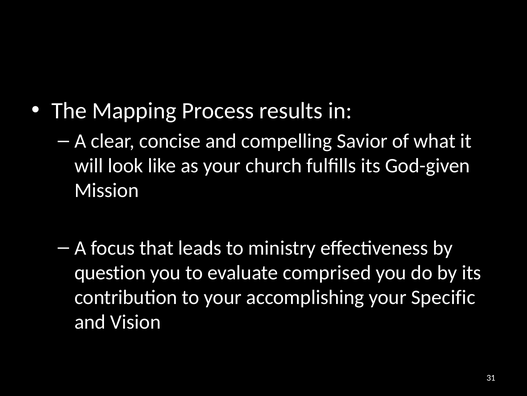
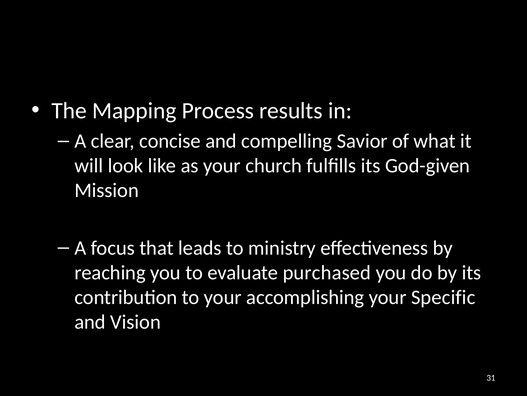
question: question -> reaching (110, 272)
comprised: comprised -> purchased (327, 272)
